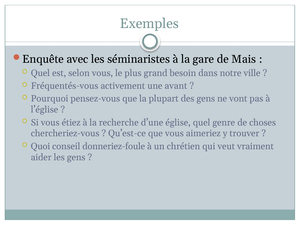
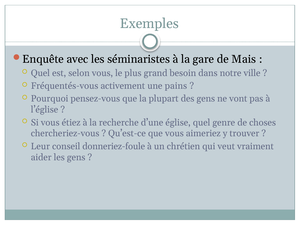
avant: avant -> pains (176, 86)
Quoi: Quoi -> Leur (40, 146)
